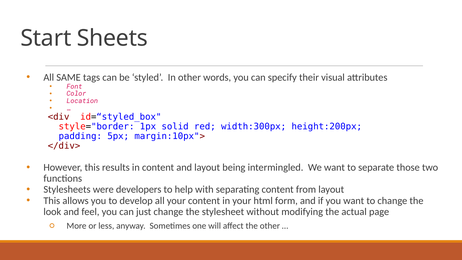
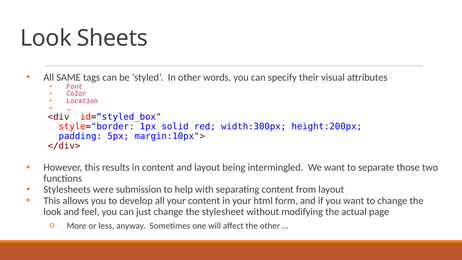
Start: Start -> Look (46, 38)
developers: developers -> submission (139, 190)
